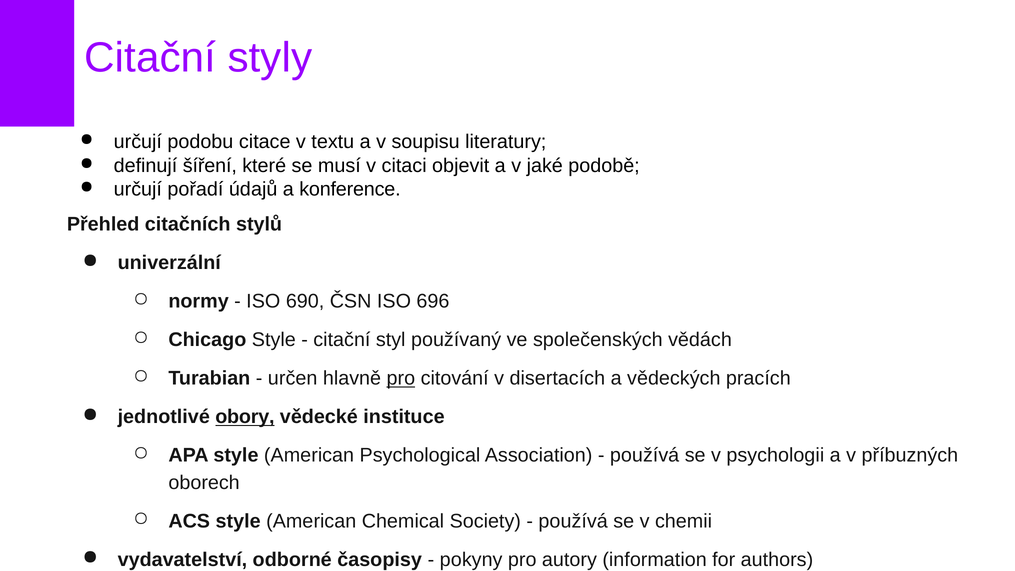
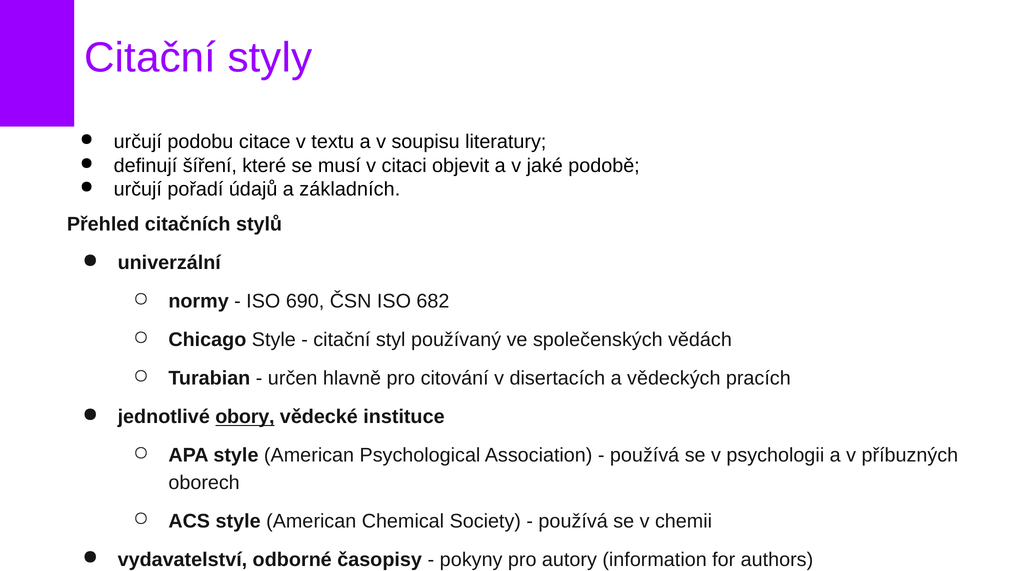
konference: konference -> základních (350, 189)
696: 696 -> 682 (433, 301)
pro underline: present -> none (401, 378)
